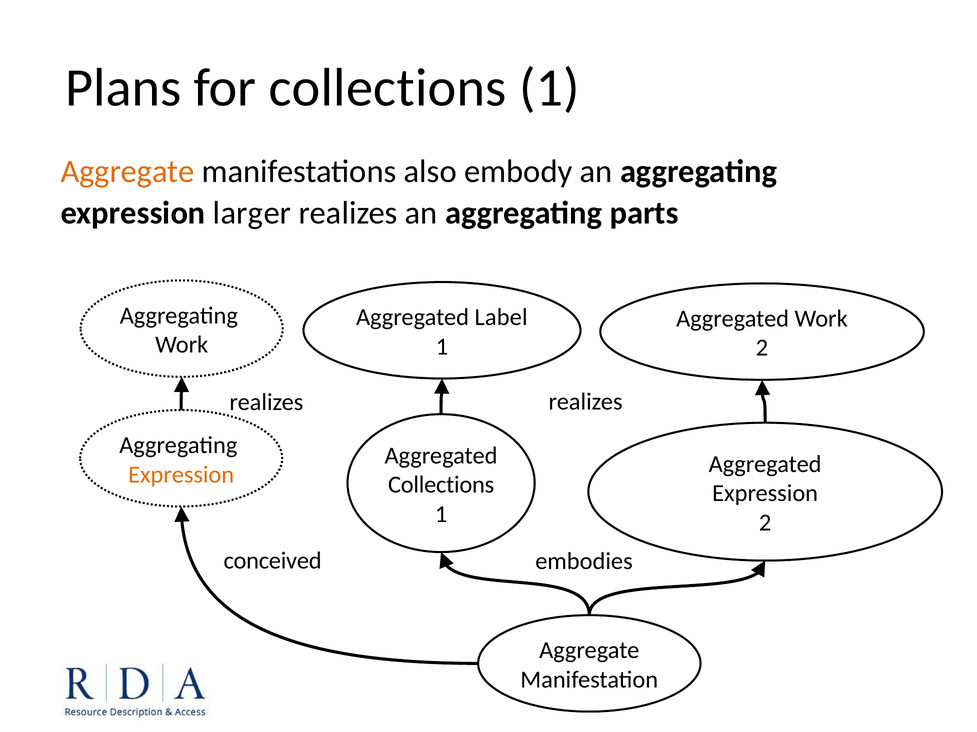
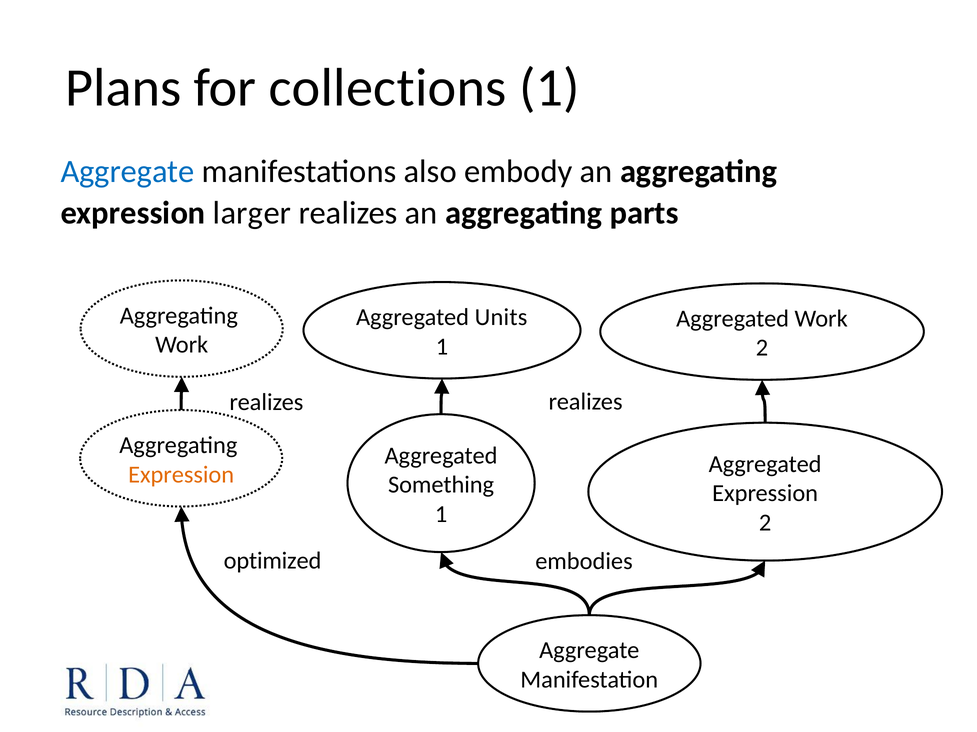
Aggregate colour: orange -> blue (128, 172)
Label: Label -> Units (501, 318)
Collections: Collections -> Something (441, 485)
conceived: conceived -> optimized (273, 561)
